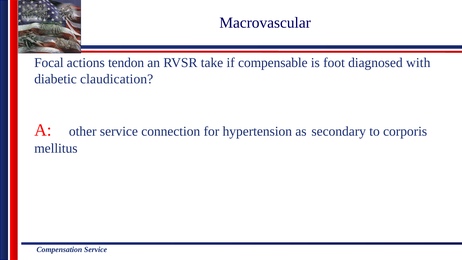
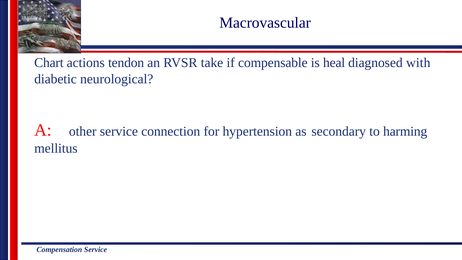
Focal: Focal -> Chart (49, 63)
foot: foot -> heal (334, 63)
claudication: claudication -> neurological (117, 79)
corporis: corporis -> harming (405, 131)
